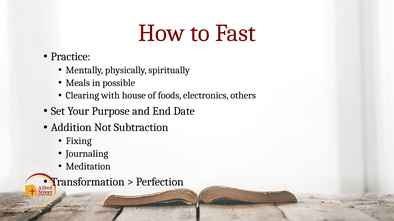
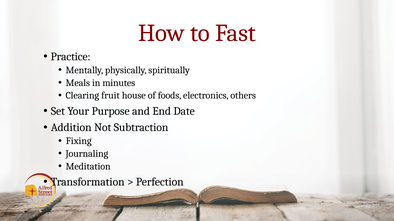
possible: possible -> minutes (119, 83)
with: with -> fruit (110, 96)
